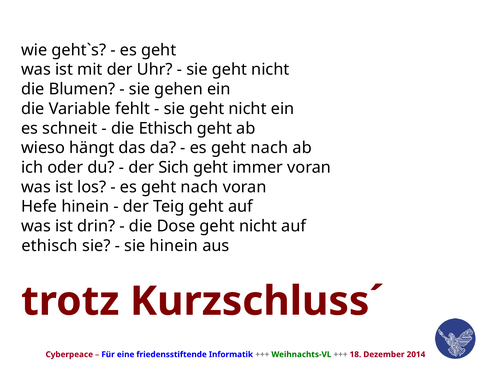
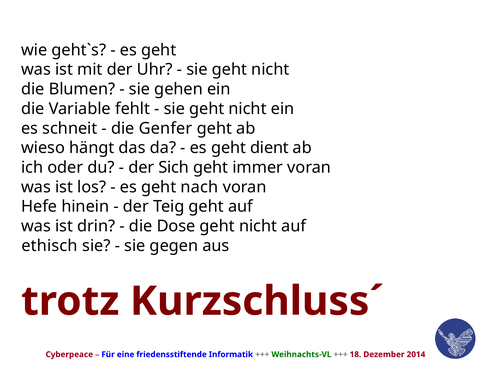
die Ethisch: Ethisch -> Genfer (166, 128)
nach: nach -> dient (270, 148)
sie hinein: hinein -> gegen (174, 246)
